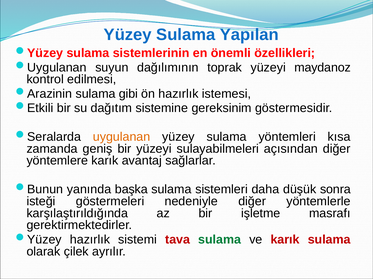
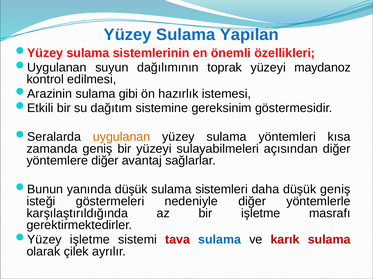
yöntemlere karık: karık -> diğer (105, 161)
yanında başka: başka -> düşük (131, 190)
düşük sonra: sonra -> geniş (335, 190)
hazırlık: hazırlık -> işletme (90, 240)
sulama colour: green -> blue (220, 240)
